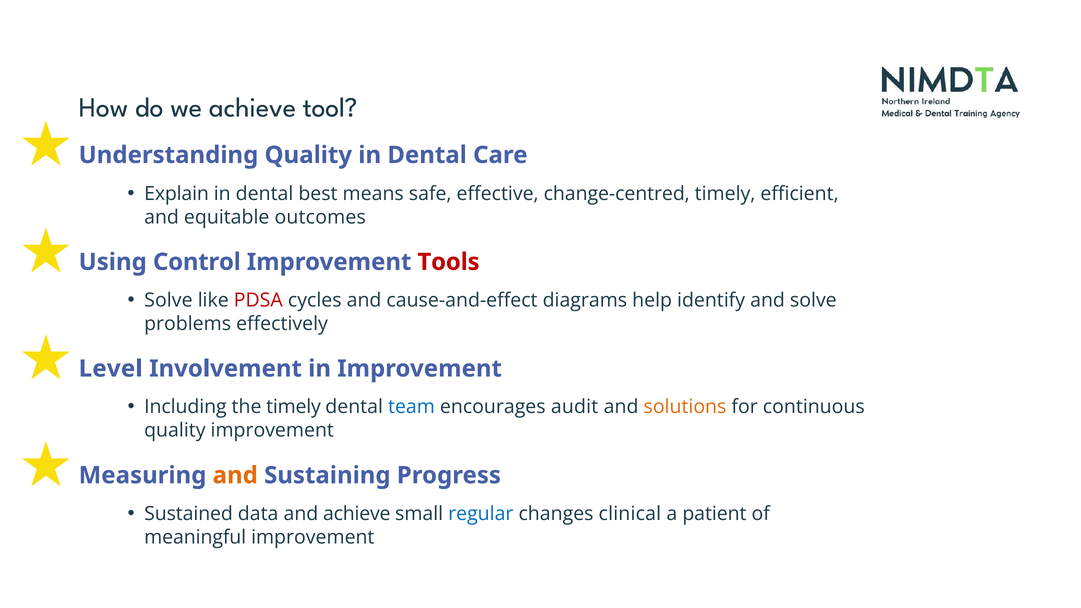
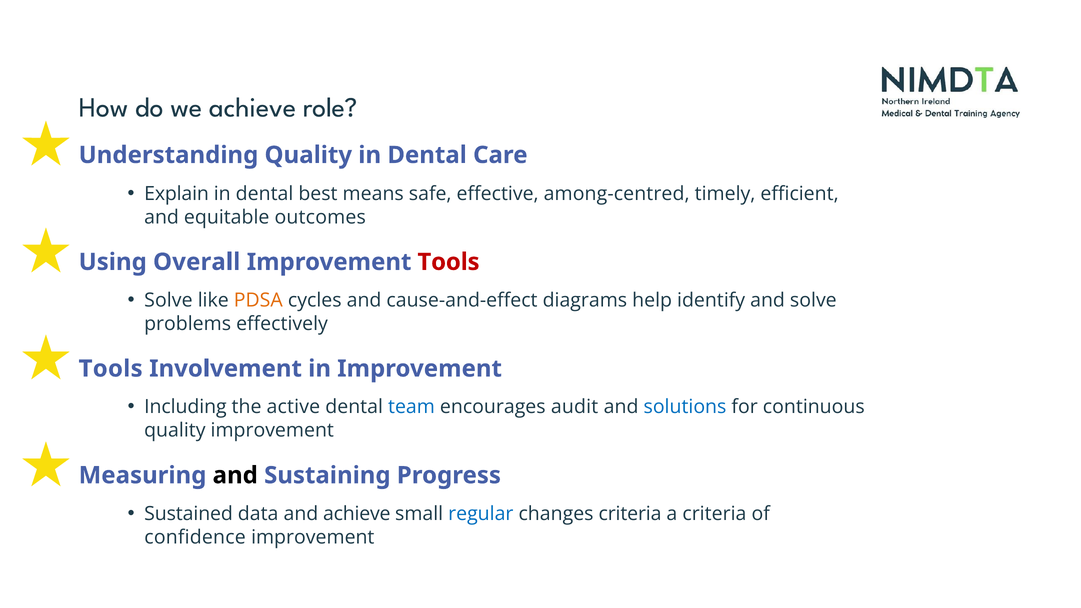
tool: tool -> role (330, 107)
change-centred: change-centred -> among-centred (617, 194)
Control: Control -> Overall (197, 262)
PDSA colour: red -> orange (258, 300)
Level: Level -> Tools (111, 369)
the timely: timely -> active (293, 407)
solutions colour: orange -> blue (685, 407)
and colour: orange -> black (235, 475)
changes clinical: clinical -> criteria (630, 514)
a patient: patient -> criteria (714, 514)
meaningful: meaningful -> confidence (195, 537)
